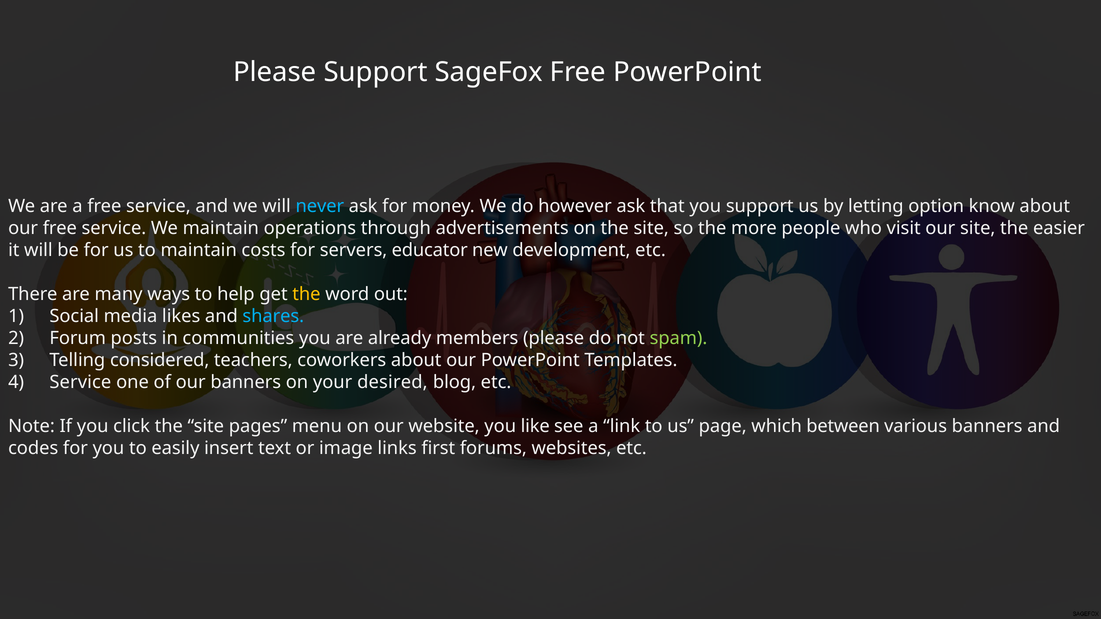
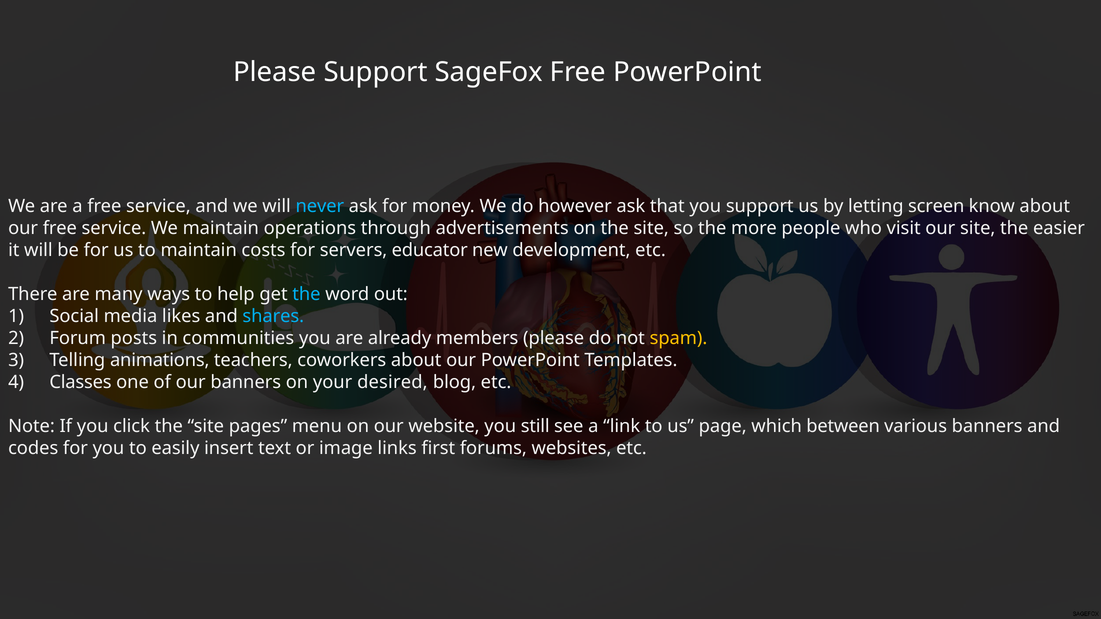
option: option -> screen (936, 206)
the colour: yellow -> light blue (306, 294)
spam colour: light green -> yellow (678, 338)
considered: considered -> animations (160, 360)
Service: Service -> Classes (81, 382)
like: like -> still (535, 426)
